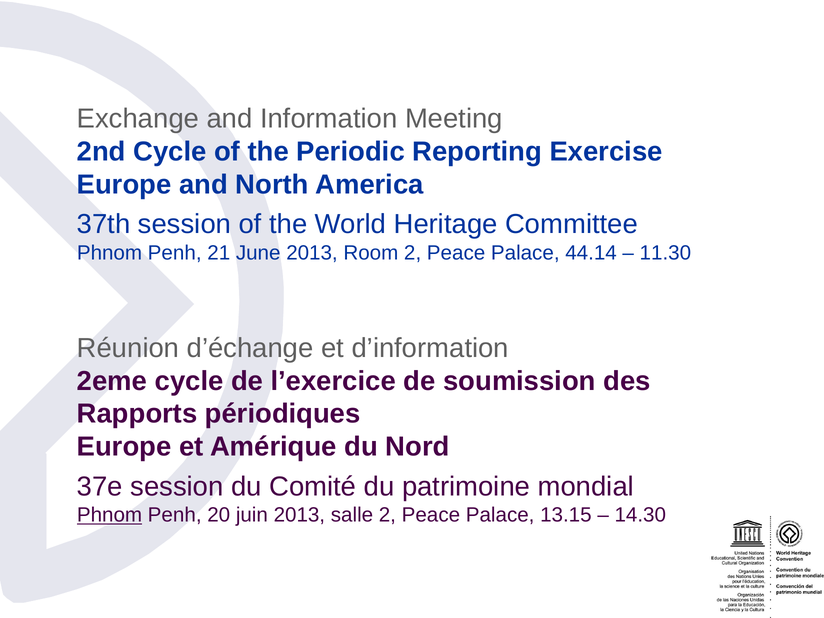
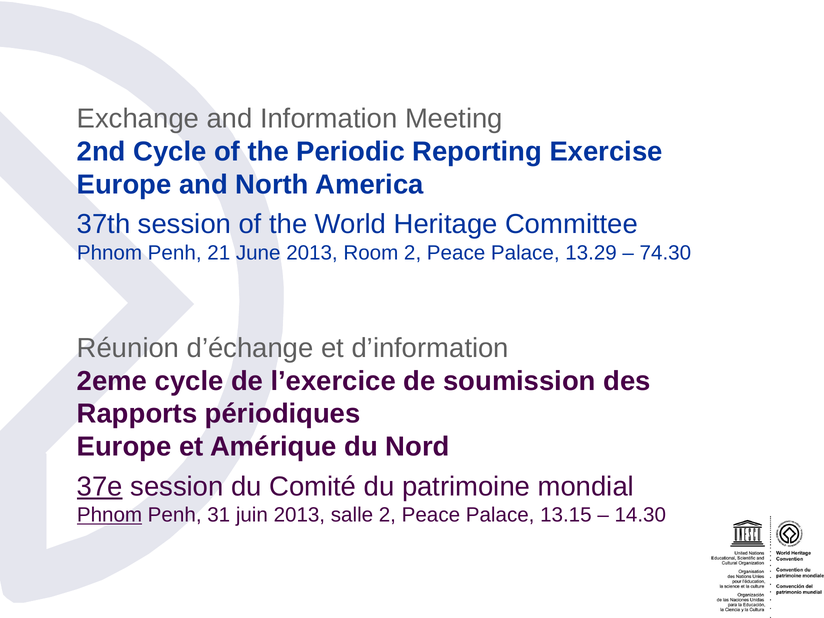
44.14: 44.14 -> 13.29 (591, 253)
11.30: 11.30 -> 74.30 (665, 253)
37e underline: none -> present (100, 487)
20: 20 -> 31 (219, 515)
